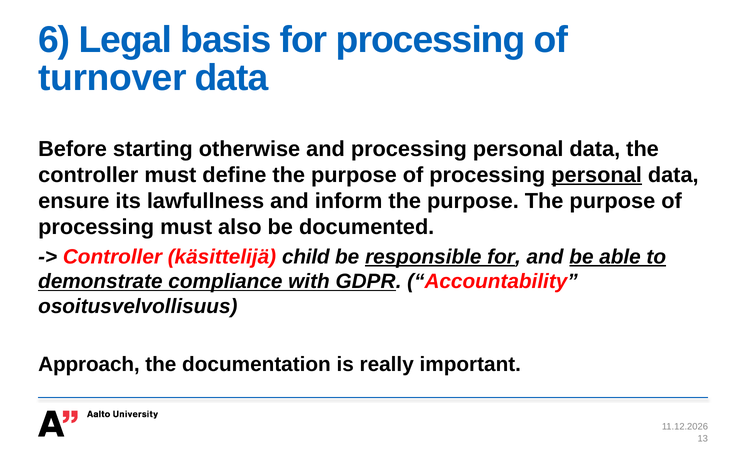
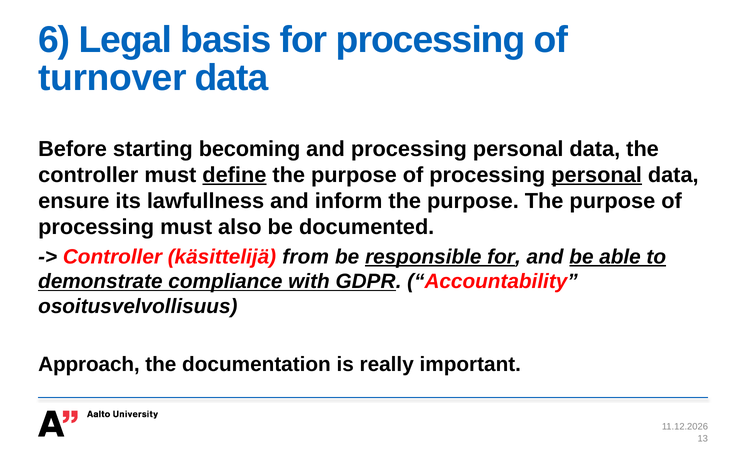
otherwise: otherwise -> becoming (250, 149)
define underline: none -> present (234, 175)
child: child -> from (306, 257)
